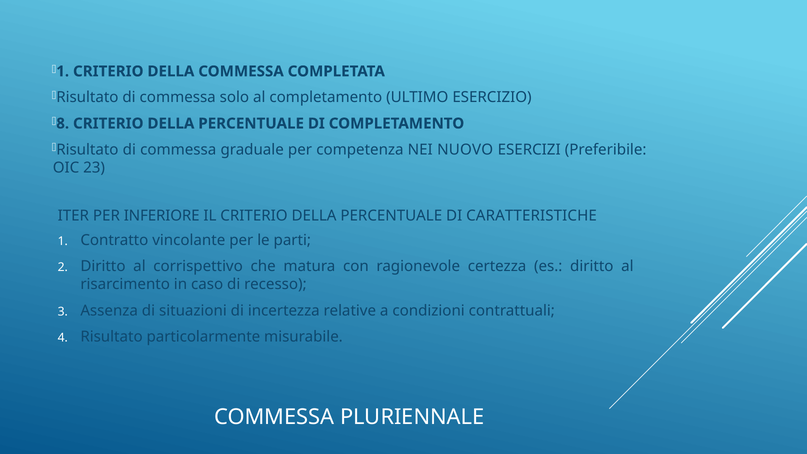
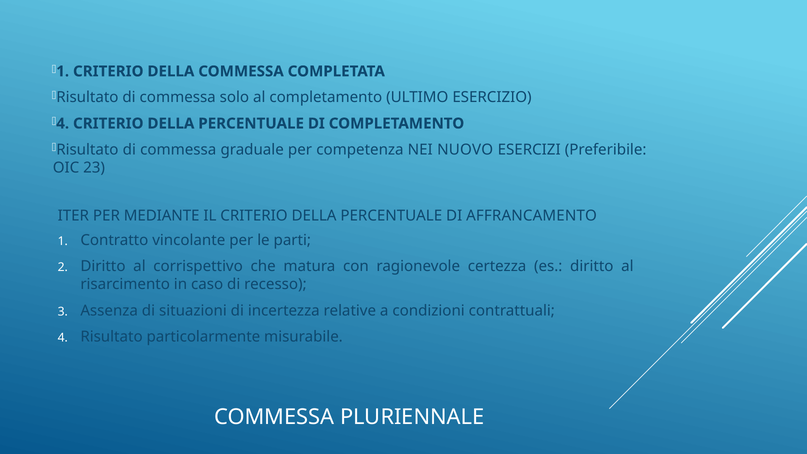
8: 8 -> 4 (63, 123)
INFERIORE: INFERIORE -> MEDIANTE (162, 216)
CARATTERISTICHE: CARATTERISTICHE -> AFFRANCAMENTO (532, 216)
